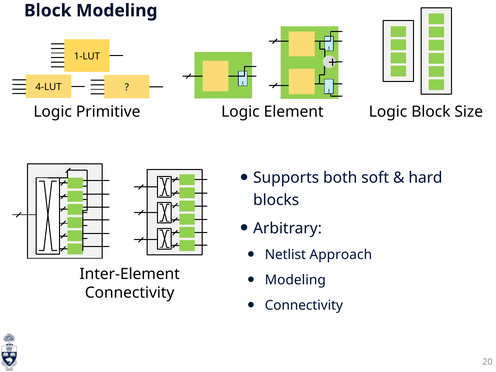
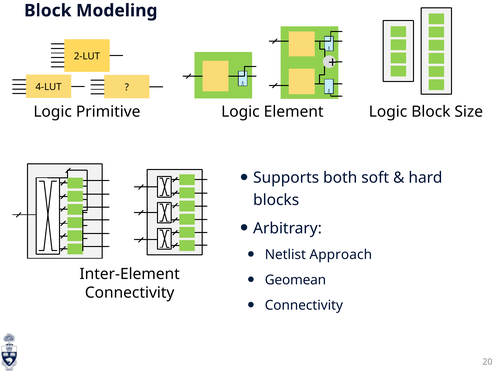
1-LUT: 1-LUT -> 2-LUT (87, 56)
Modeling: Modeling -> Geomean (295, 280)
